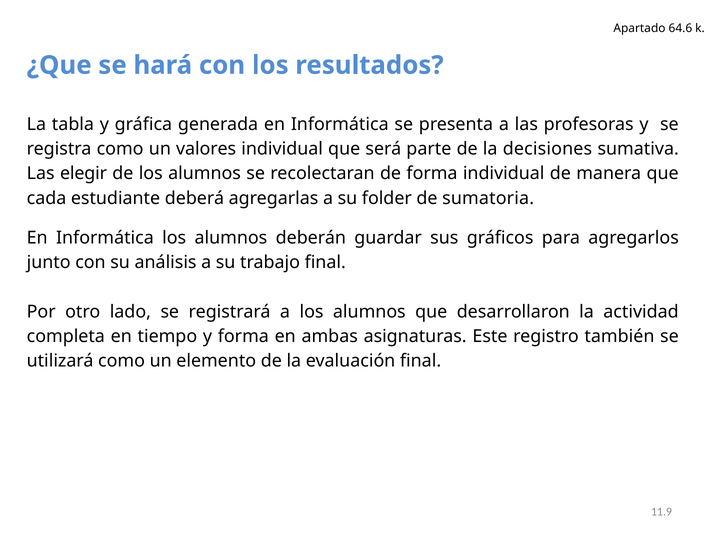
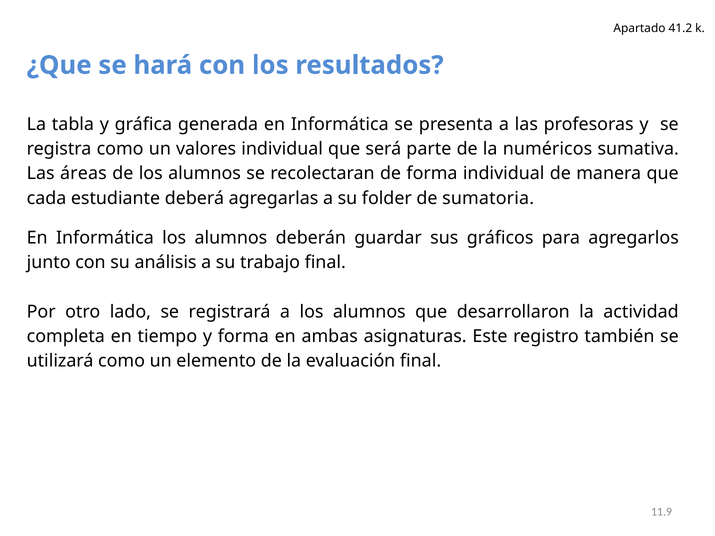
64.6: 64.6 -> 41.2 (680, 28)
decisiones: decisiones -> numéricos (547, 149)
elegir: elegir -> áreas (83, 174)
